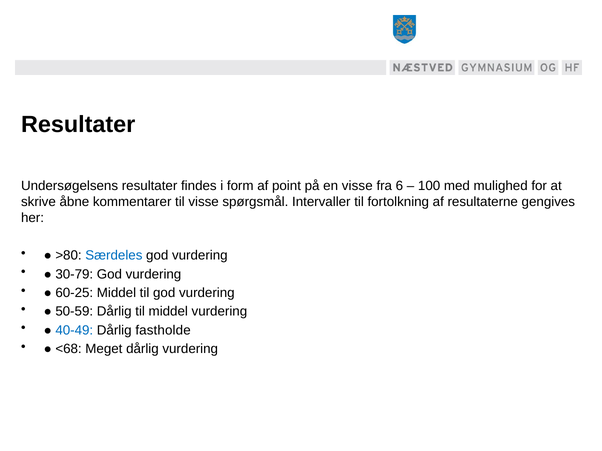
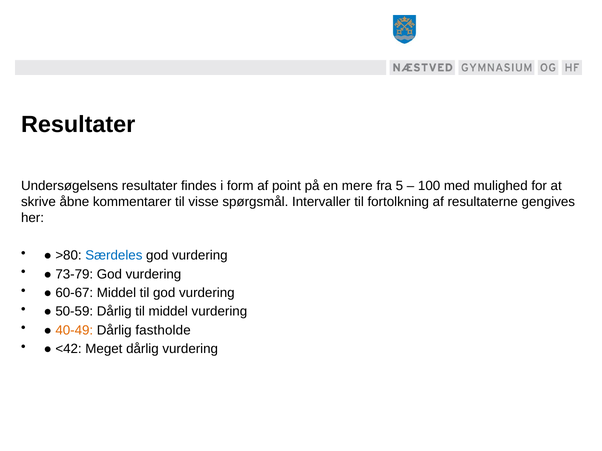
en visse: visse -> mere (357, 186)
6: 6 -> 5 (399, 186)
30-79: 30-79 -> 73-79 (74, 274)
60-25: 60-25 -> 60-67 (74, 293)
40-49 colour: blue -> orange (74, 331)
<68: <68 -> <42 (69, 349)
